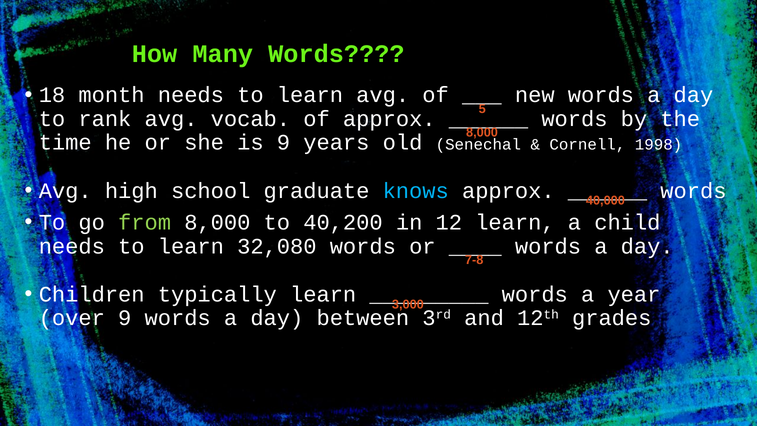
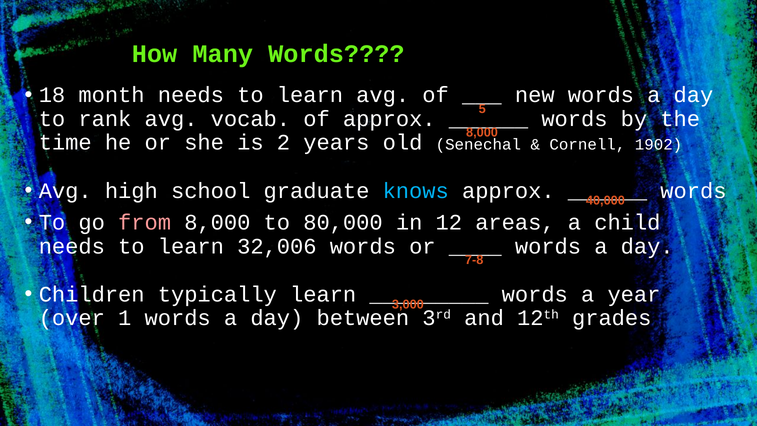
is 9: 9 -> 2 (283, 143)
1998: 1998 -> 1902 (659, 145)
from colour: light green -> pink (145, 222)
40,200: 40,200 -> 80,000 (343, 222)
12 learn: learn -> areas (515, 222)
32,080: 32,080 -> 32,006 (277, 246)
over 9: 9 -> 1 (125, 318)
